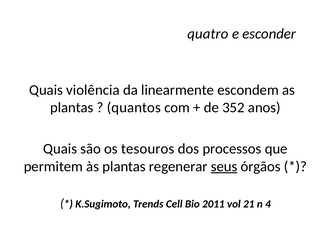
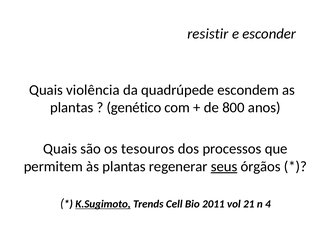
quatro: quatro -> resistir (208, 34)
linearmente: linearmente -> quadrúpede (178, 90)
quantos: quantos -> genético (134, 108)
352: 352 -> 800 (233, 108)
K.Sugimoto underline: none -> present (103, 204)
